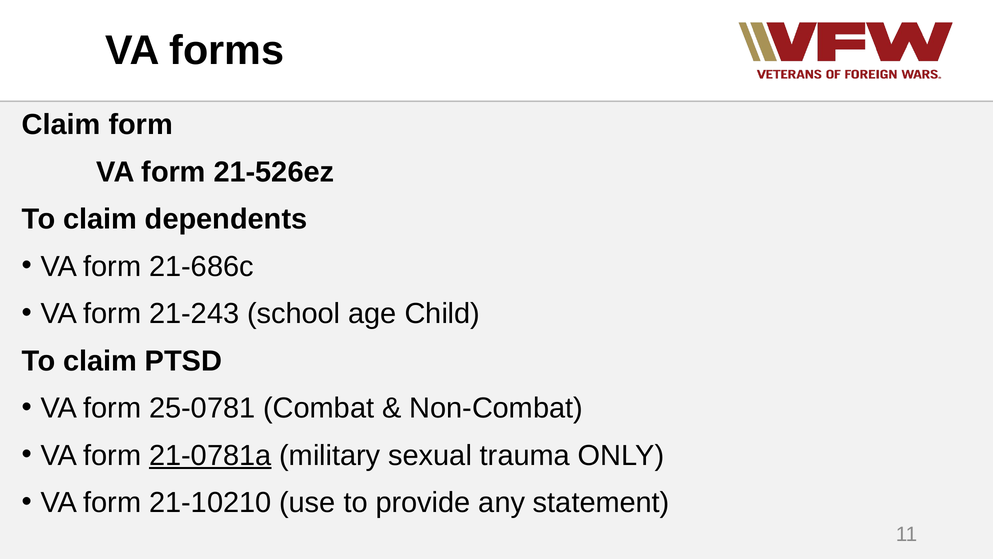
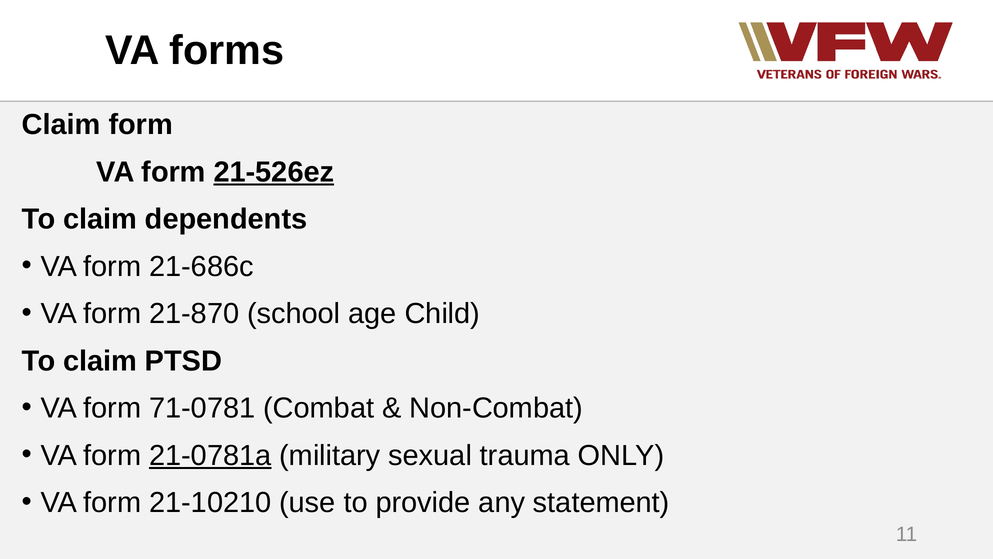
21-526ez underline: none -> present (274, 172)
21-243: 21-243 -> 21-870 (194, 313)
25-0781: 25-0781 -> 71-0781 (202, 408)
